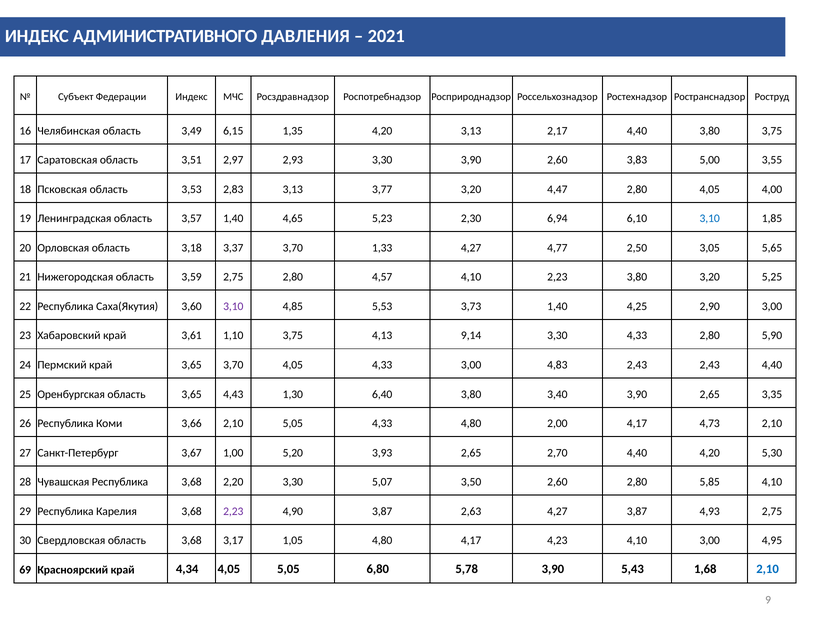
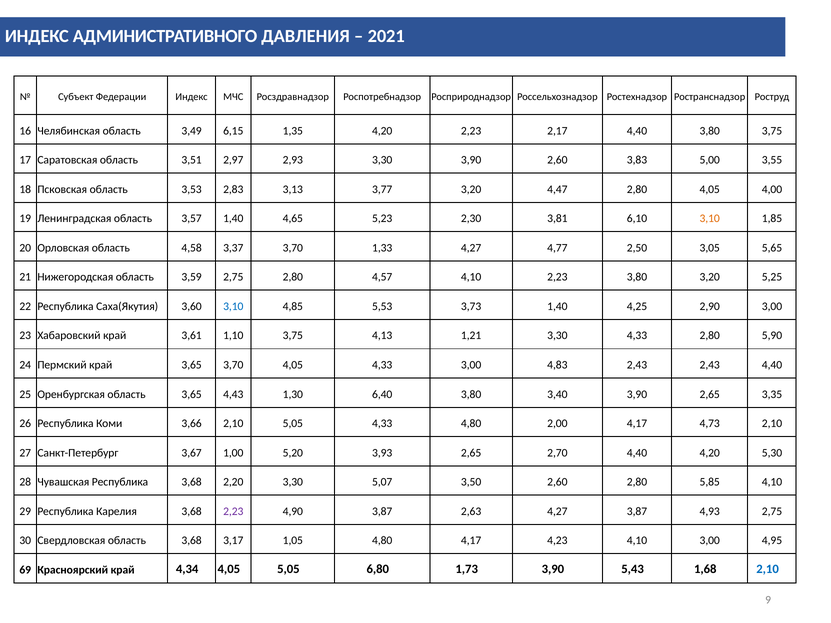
4,20 3,13: 3,13 -> 2,23 (471, 131)
6,94: 6,94 -> 3,81 (557, 219)
3,10 colour: blue -> orange (710, 219)
3,18: 3,18 -> 4,58 (192, 248)
3,10 colour: purple -> blue (233, 307)
9,14: 9,14 -> 1,21 (471, 336)
5,78: 5,78 -> 1,73 (467, 569)
